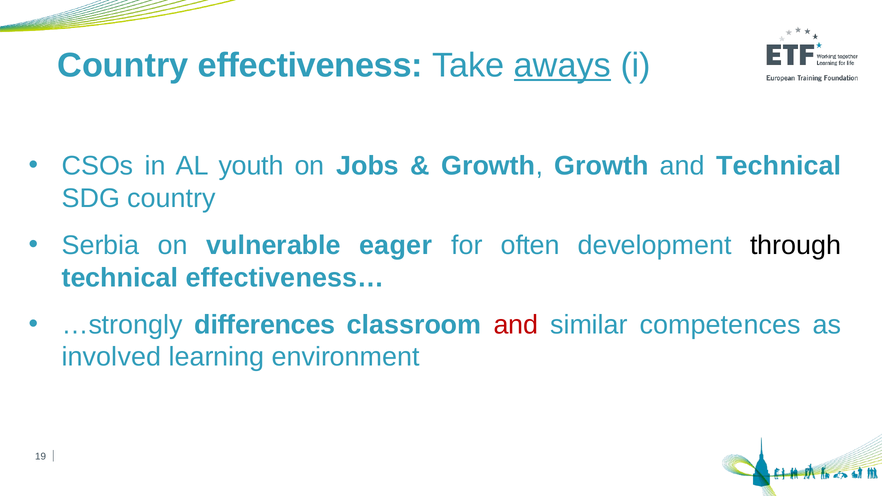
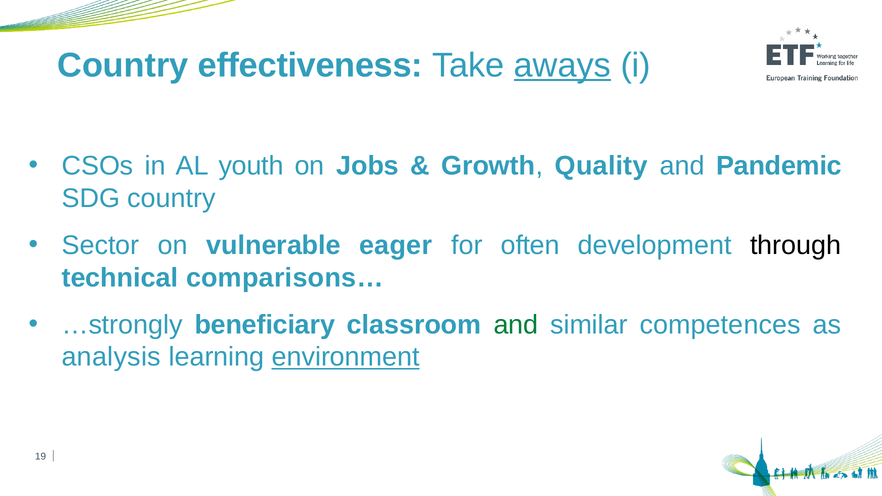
Growth Growth: Growth -> Quality (601, 166)
and Technical: Technical -> Pandemic (779, 166)
Serbia: Serbia -> Sector (101, 245)
effectiveness…: effectiveness… -> comparisons… (285, 278)
differences: differences -> beneficiary (265, 325)
and colour: red -> green (516, 325)
involved: involved -> analysis (111, 357)
environment underline: none -> present (346, 357)
